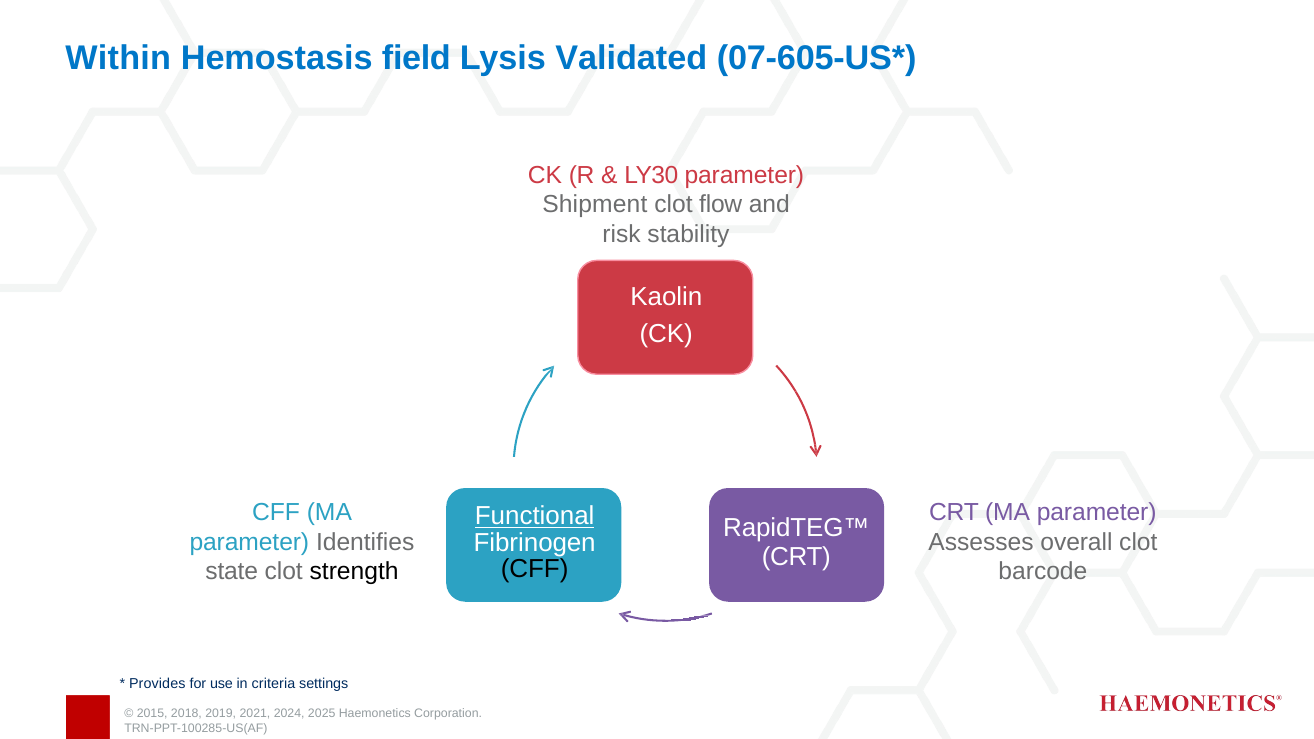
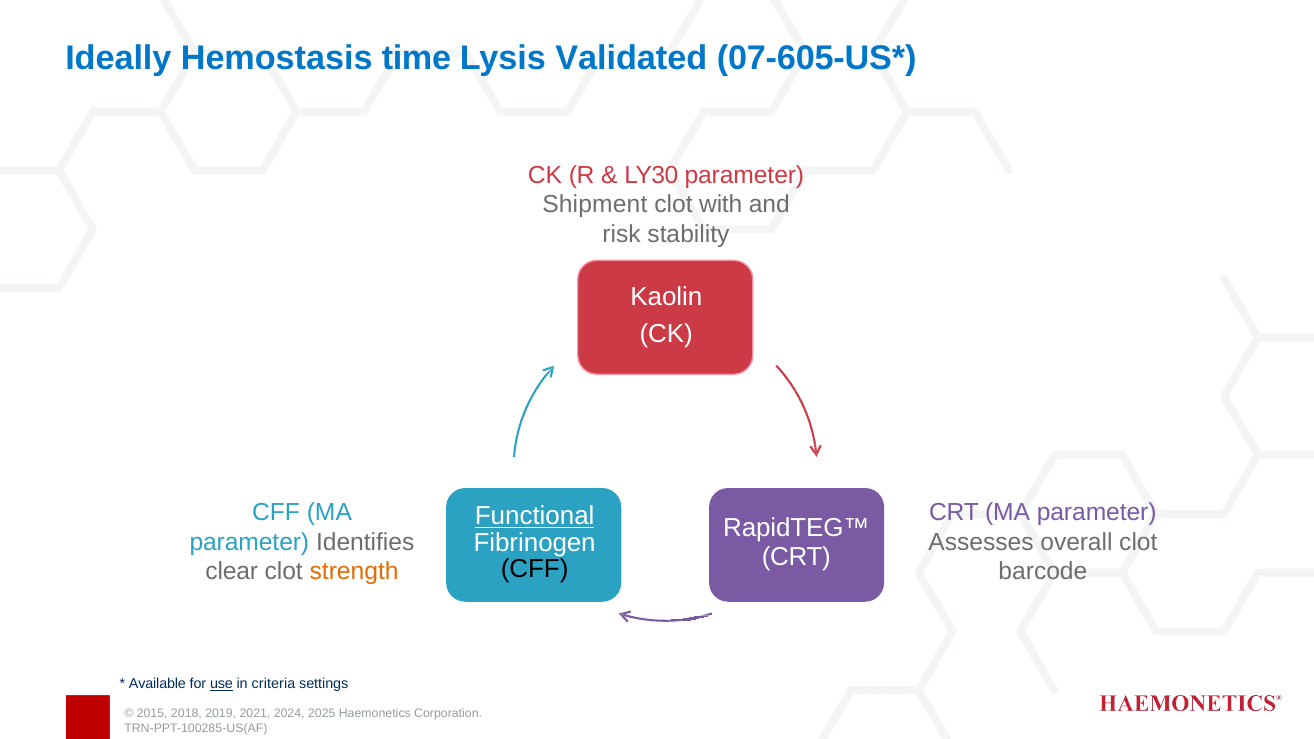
Within: Within -> Ideally (118, 58)
field: field -> time (416, 58)
flow: flow -> with (721, 205)
state: state -> clear (232, 572)
strength colour: black -> orange (354, 572)
Provides: Provides -> Available (157, 684)
use underline: none -> present (222, 684)
